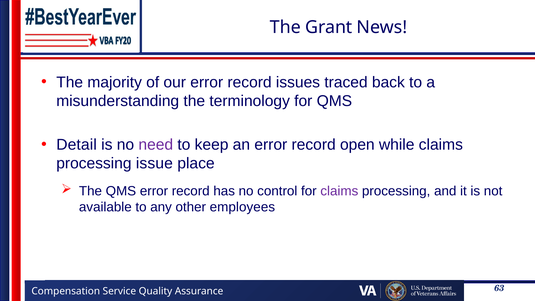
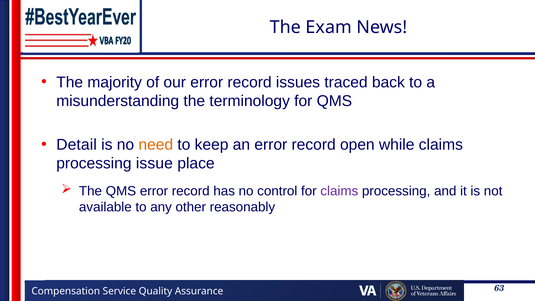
Grant: Grant -> Exam (329, 27)
need colour: purple -> orange (156, 145)
employees: employees -> reasonably (242, 207)
